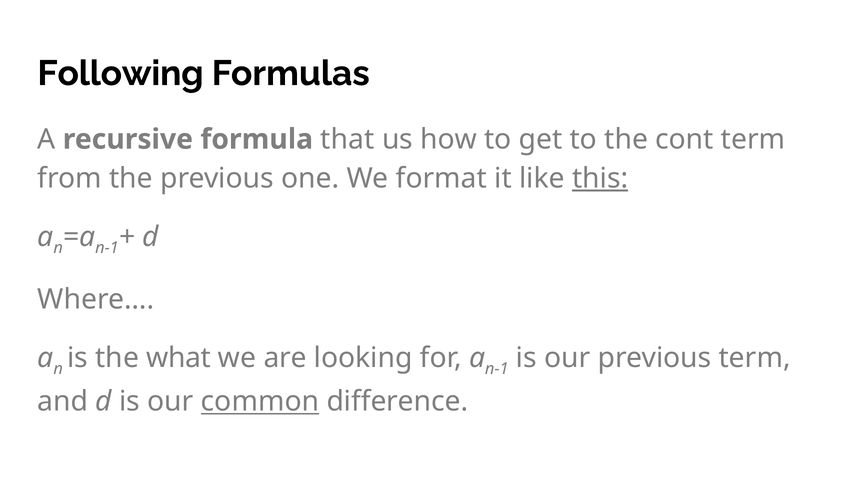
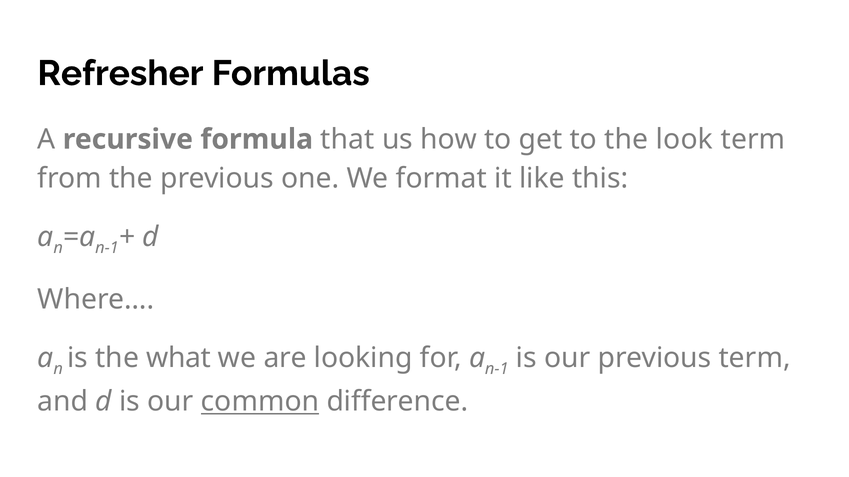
Following: Following -> Refresher (120, 73)
cont: cont -> look (684, 140)
this underline: present -> none (600, 179)
